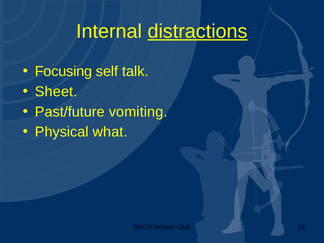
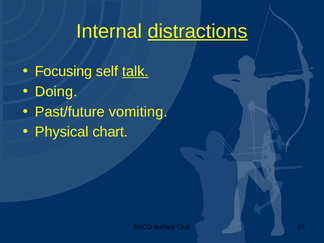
talk underline: none -> present (135, 71)
Sheet: Sheet -> Doing (56, 92)
what: what -> chart (110, 132)
